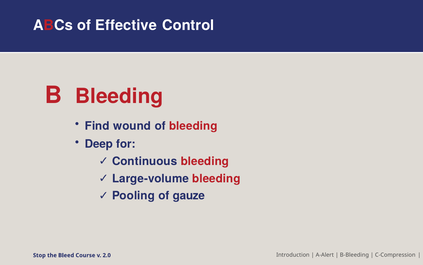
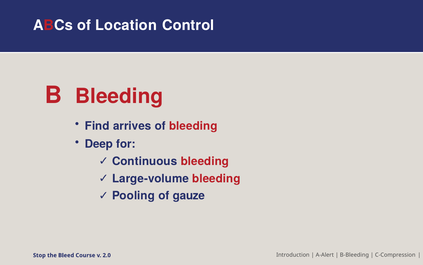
Effective: Effective -> Location (126, 25)
wound: wound -> arrives (132, 126)
